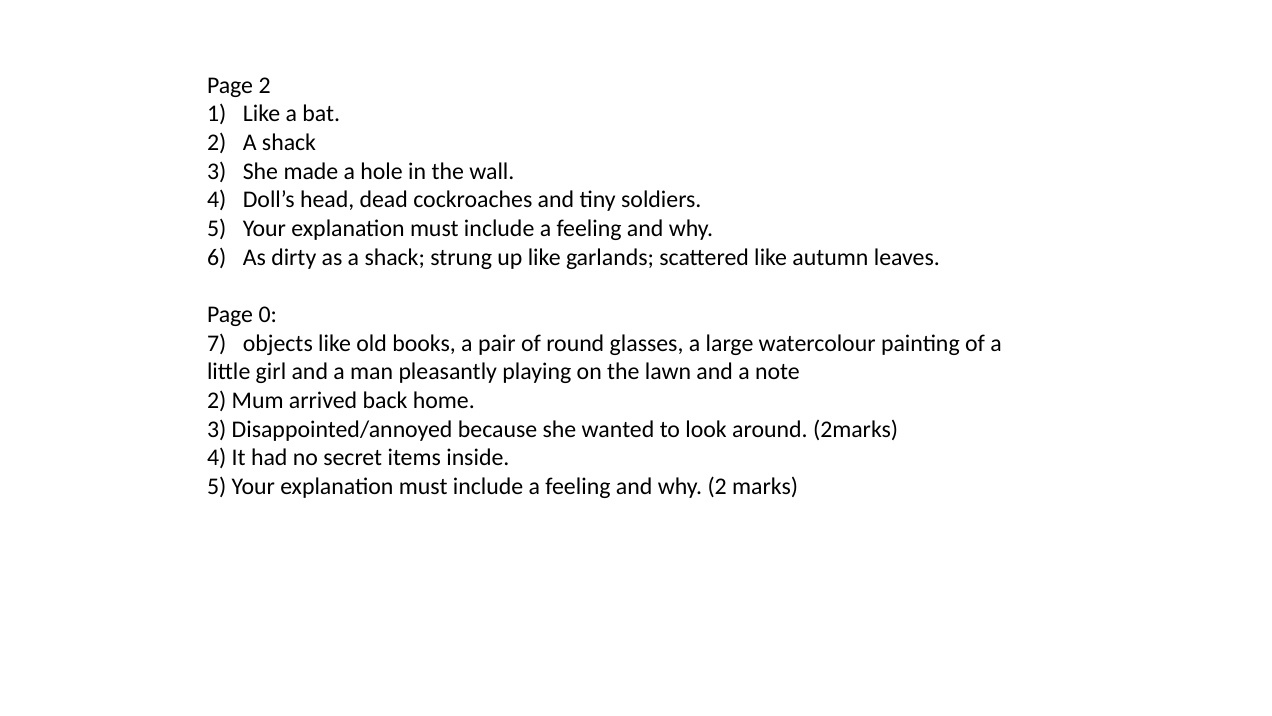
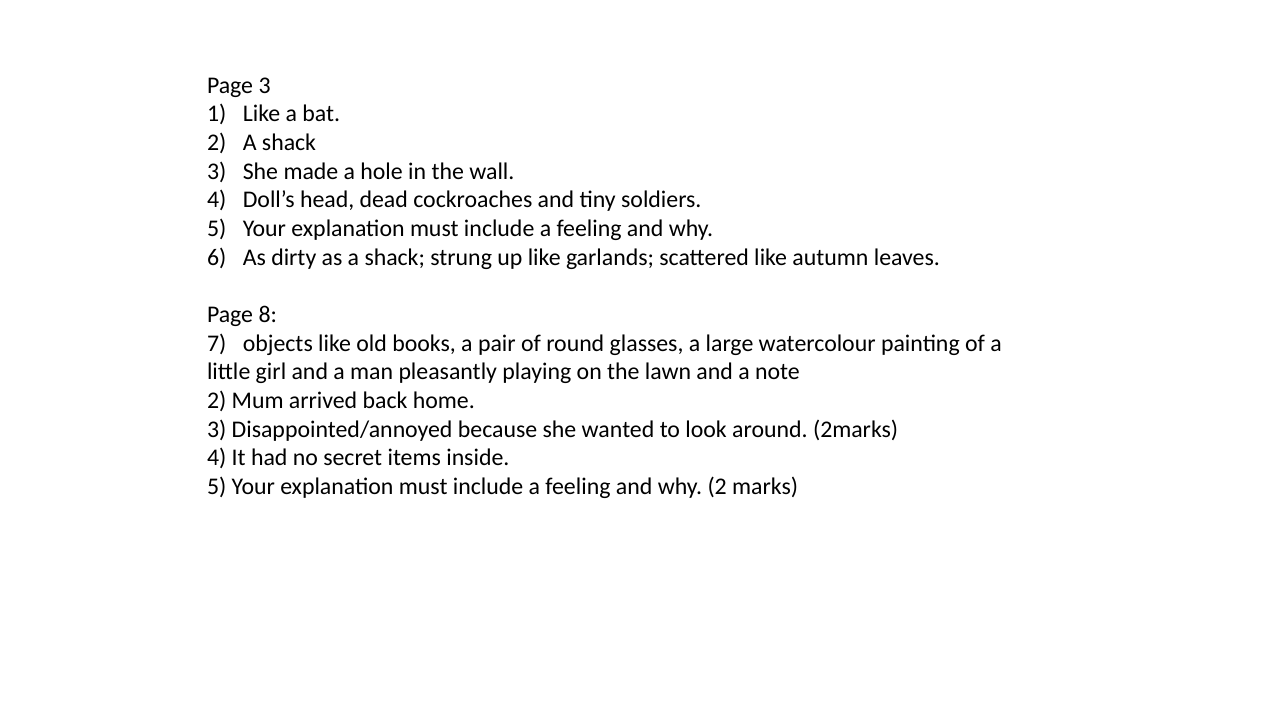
Page 2: 2 -> 3 (265, 85)
0: 0 -> 8 (268, 314)
